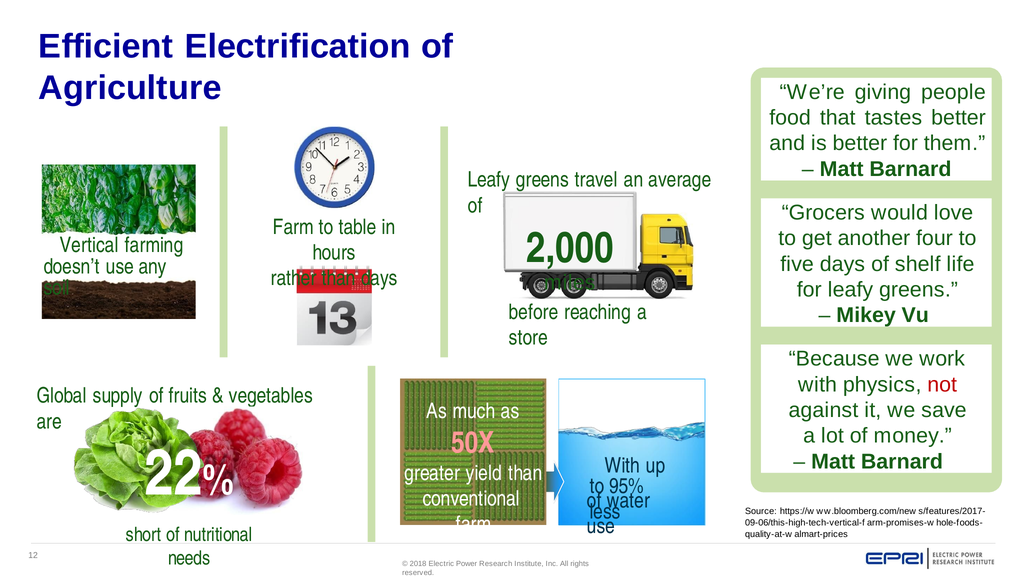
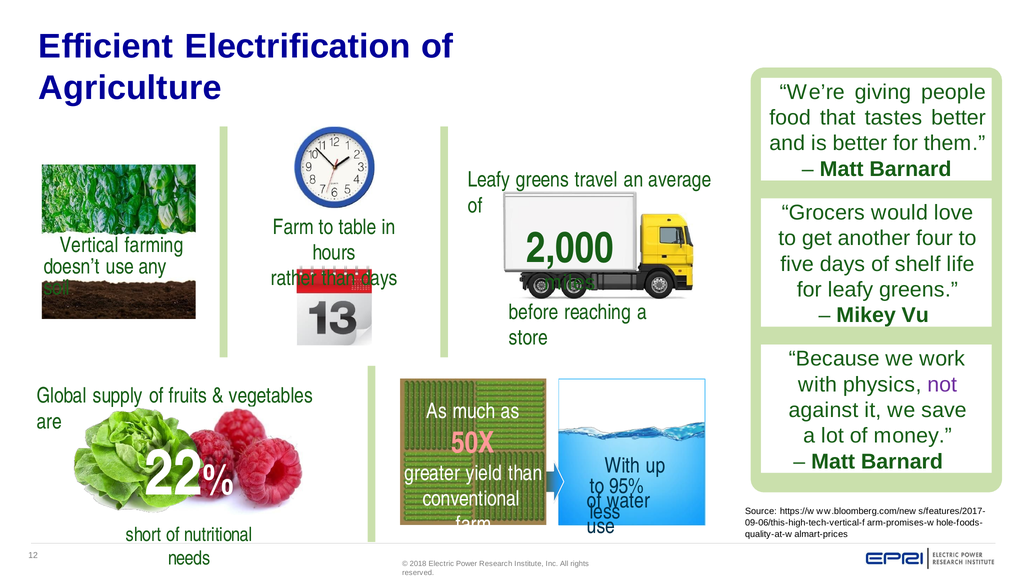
not colour: red -> purple (942, 385)
